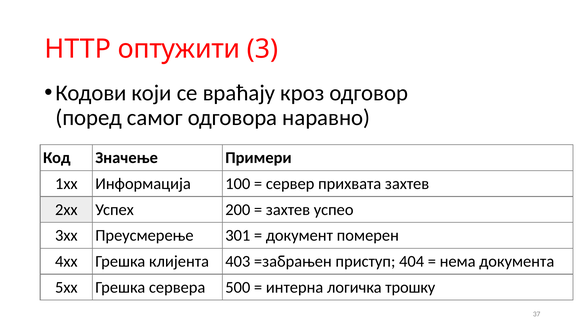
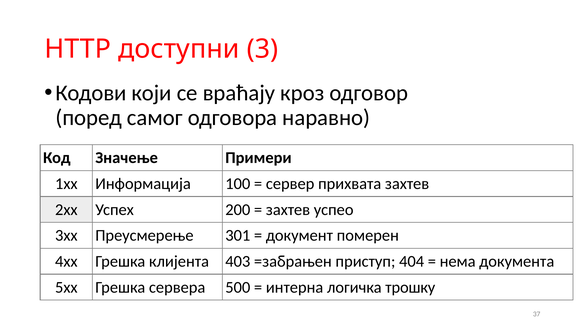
оптужити: оптужити -> доступни (179, 49)
